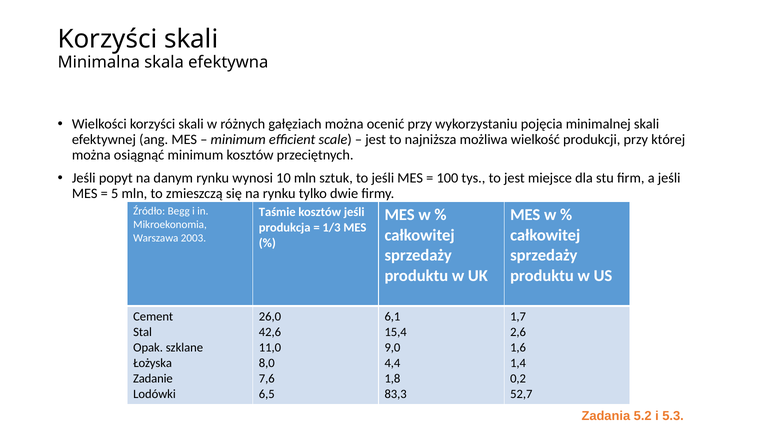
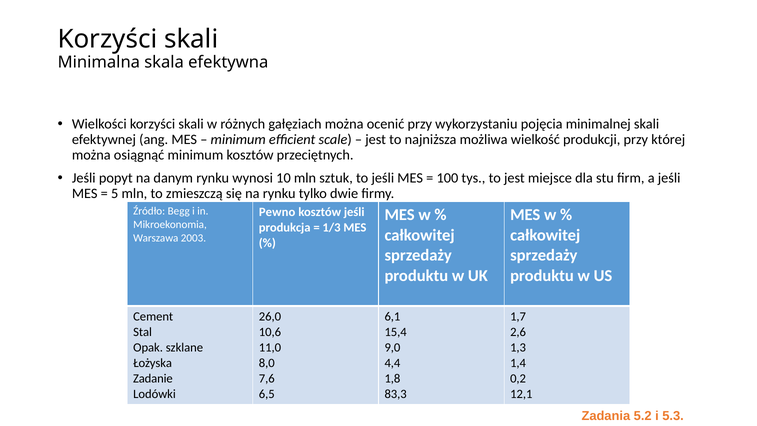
Taśmie: Taśmie -> Pewno (277, 212)
42,6: 42,6 -> 10,6 (270, 332)
1,6: 1,6 -> 1,3 (518, 347)
52,7: 52,7 -> 12,1 (521, 394)
